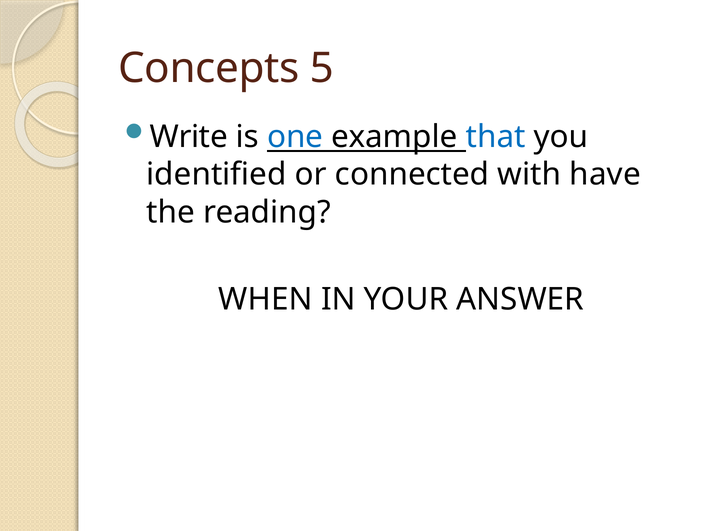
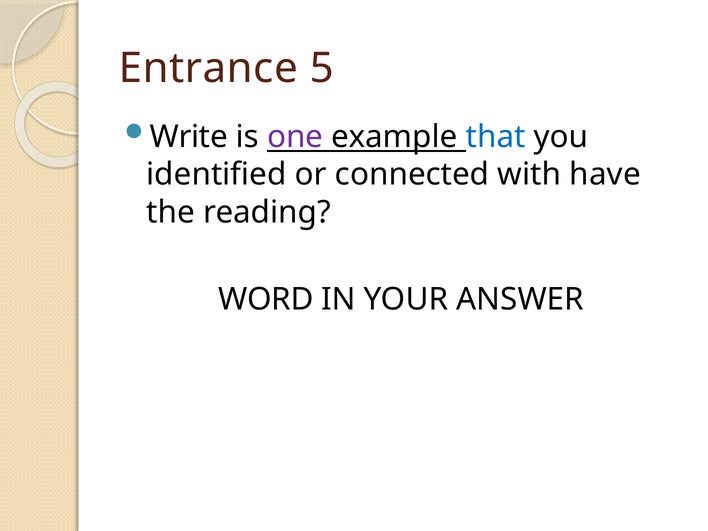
Concepts: Concepts -> Entrance (208, 68)
one colour: blue -> purple (295, 137)
WHEN: WHEN -> WORD (266, 300)
